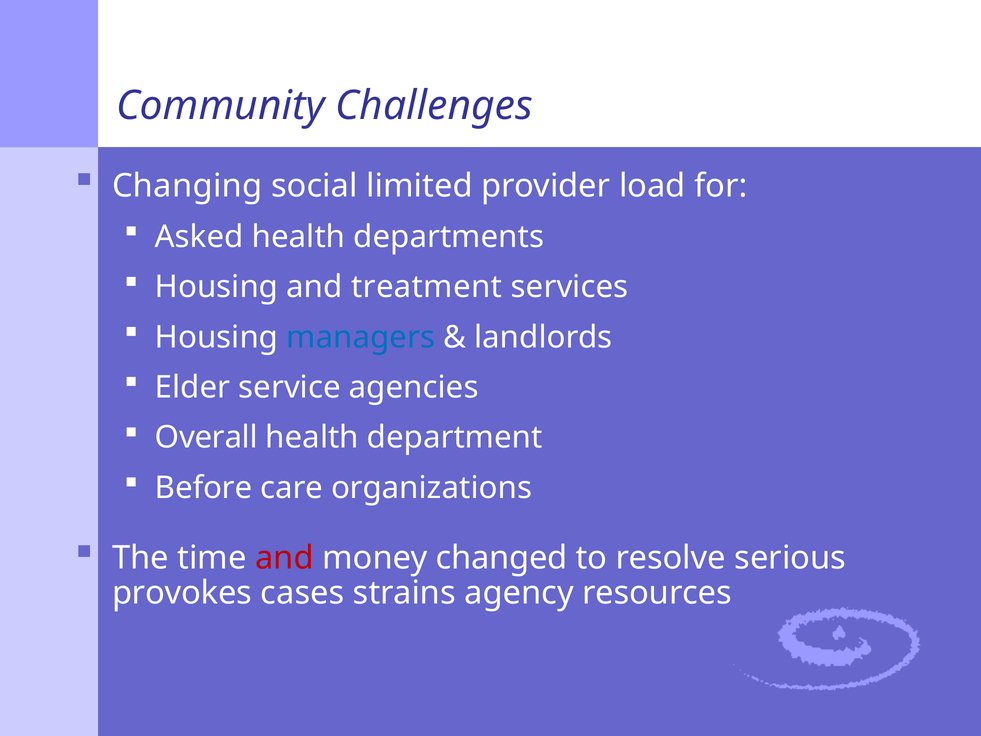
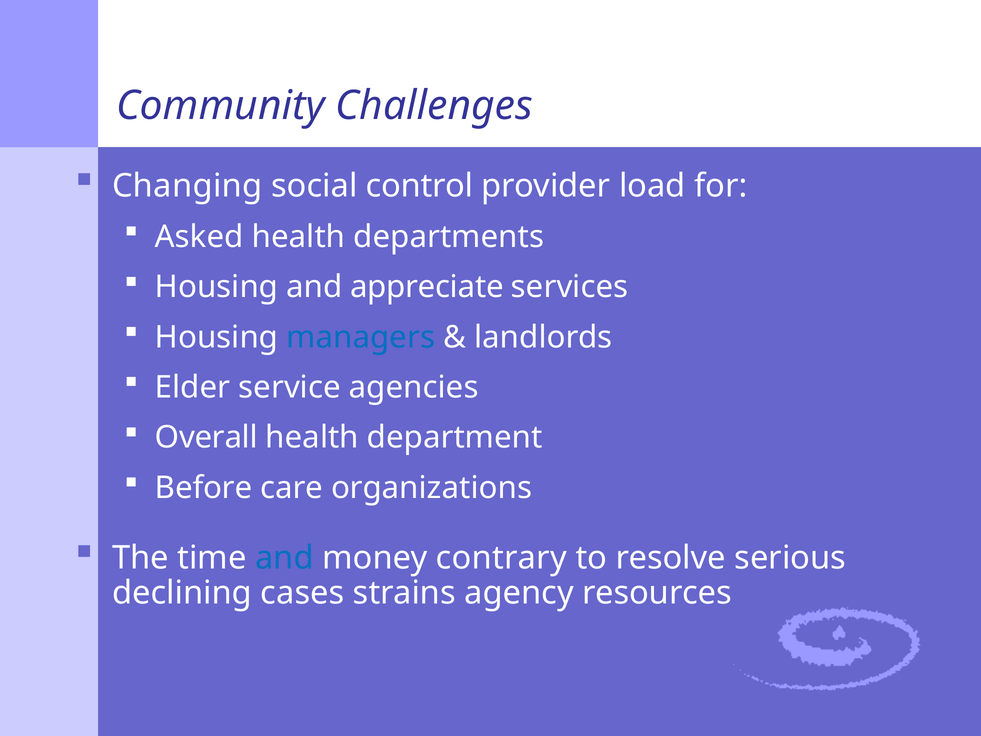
limited: limited -> control (420, 186)
treatment: treatment -> appreciate (427, 287)
and colour: red -> blue (284, 558)
changed: changed -> contrary (501, 558)
provokes: provokes -> declining (182, 593)
